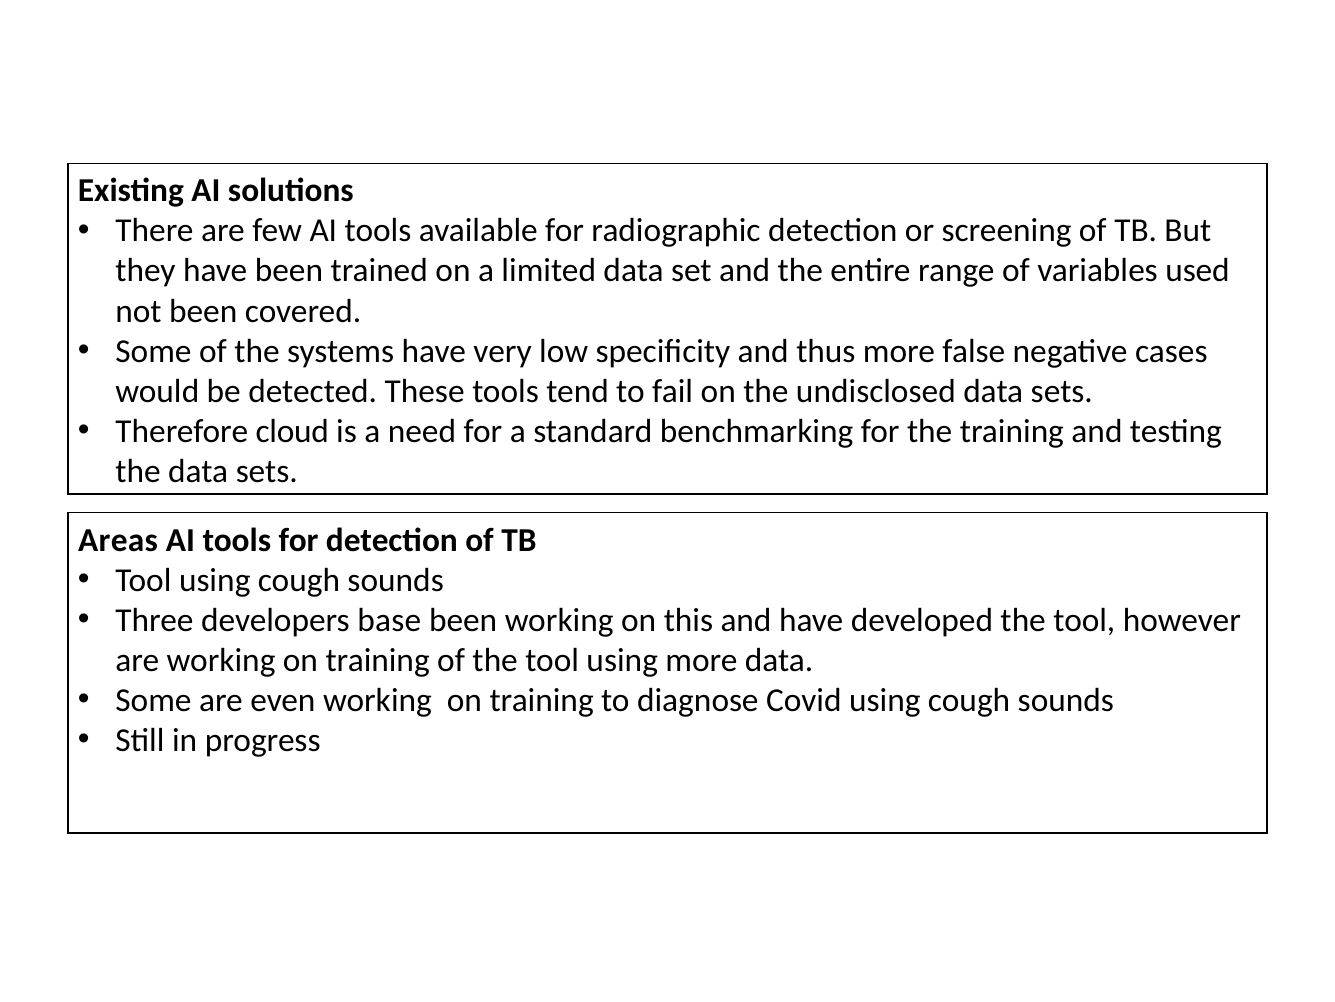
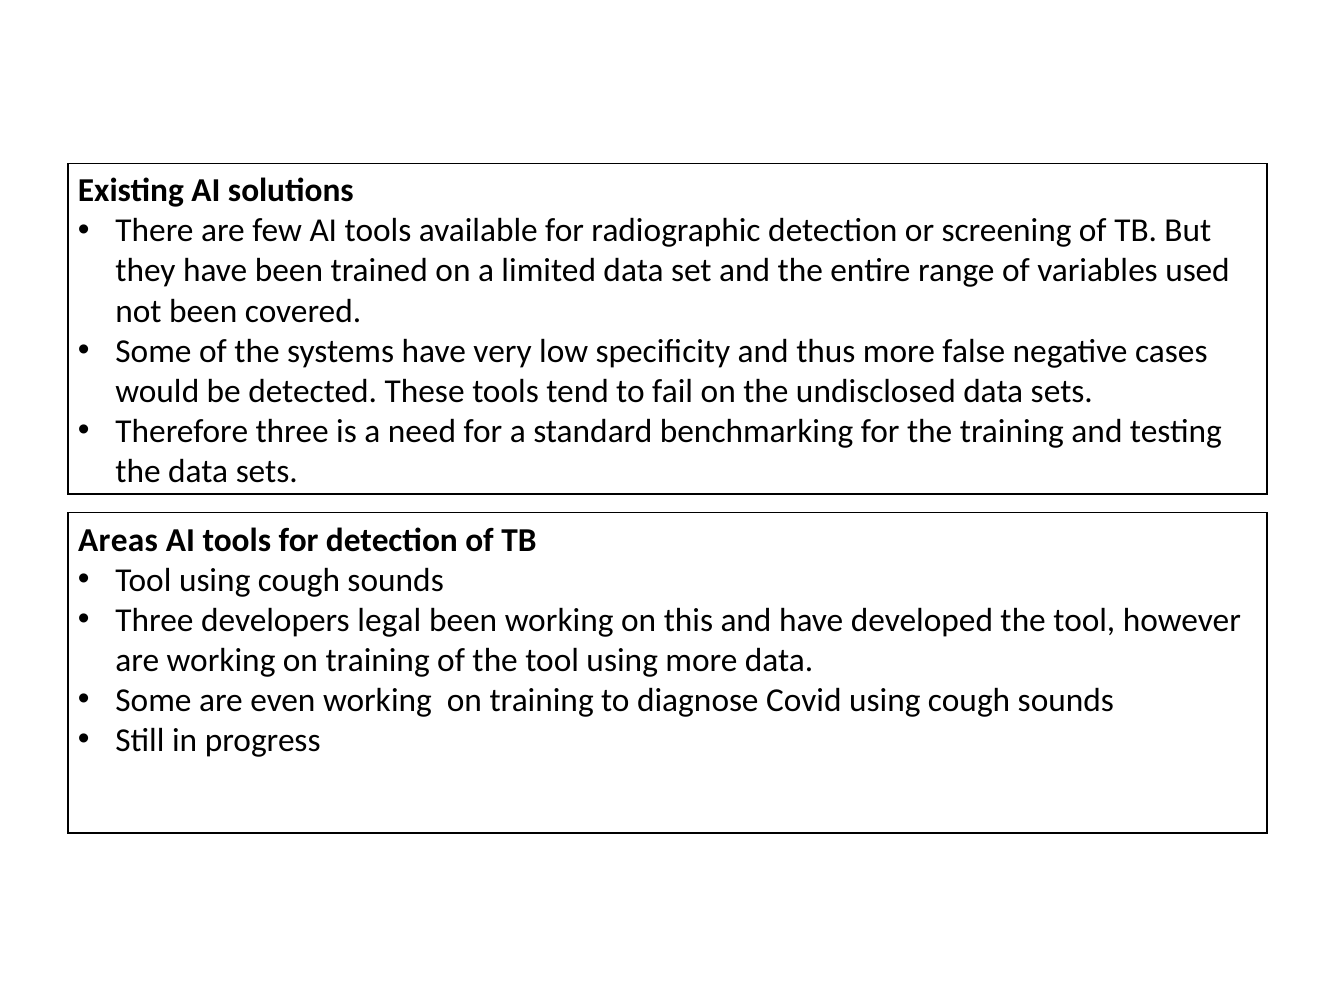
Therefore cloud: cloud -> three (292, 431)
base: base -> legal (389, 620)
